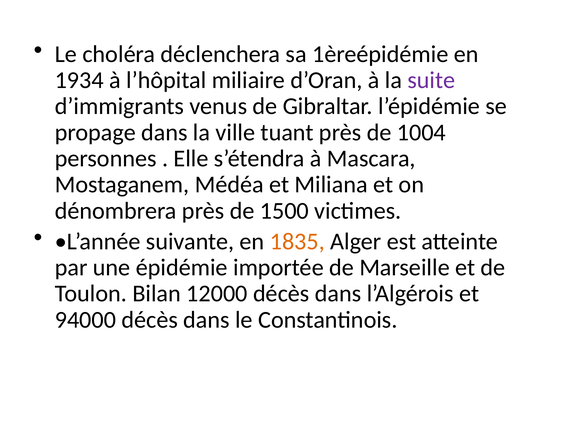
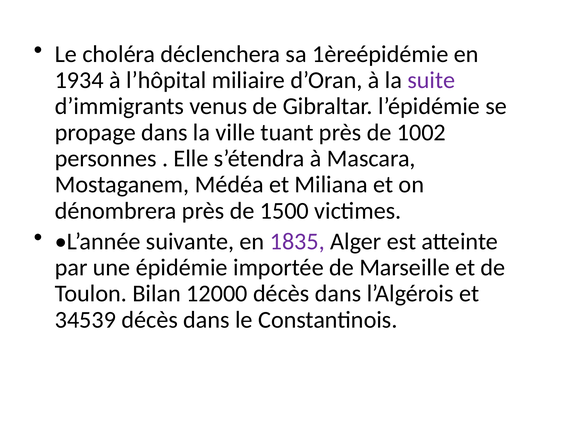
1004: 1004 -> 1002 (421, 133)
1835 colour: orange -> purple (297, 242)
94000: 94000 -> 34539 (85, 320)
